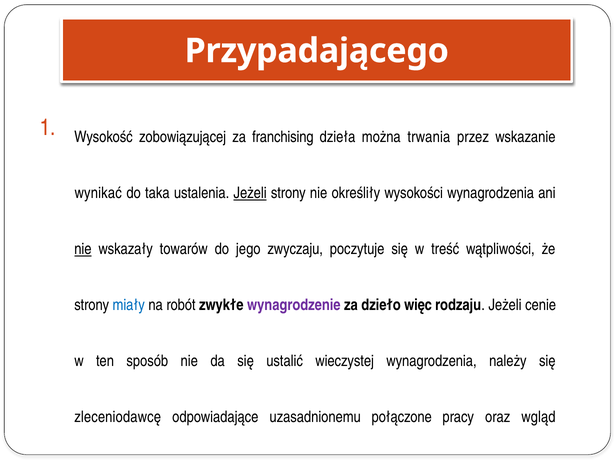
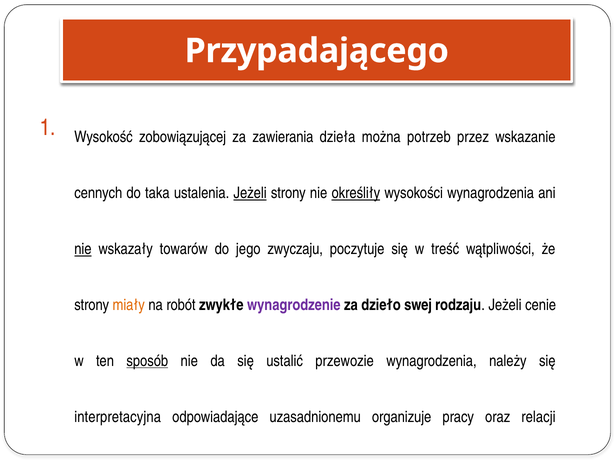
franchising: franchising -> zawierania (283, 137)
trwania: trwania -> potrzeb (429, 137)
wynikać: wynikać -> cennych (98, 193)
określiły underline: none -> present (356, 193)
miały colour: blue -> orange (129, 305)
więc: więc -> swej (418, 305)
sposób underline: none -> present (147, 361)
wieczystej: wieczystej -> przewozie (345, 361)
zleceniodawcę: zleceniodawcę -> interpretacyjna (118, 417)
połączone: połączone -> organizuje (402, 417)
wgląd: wgląd -> relacji (538, 417)
